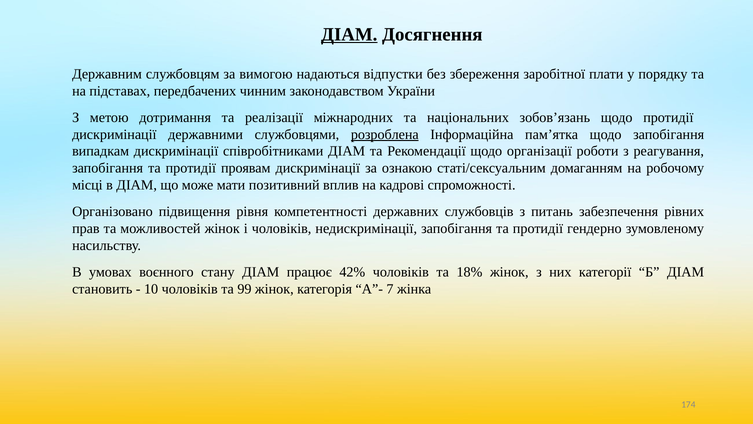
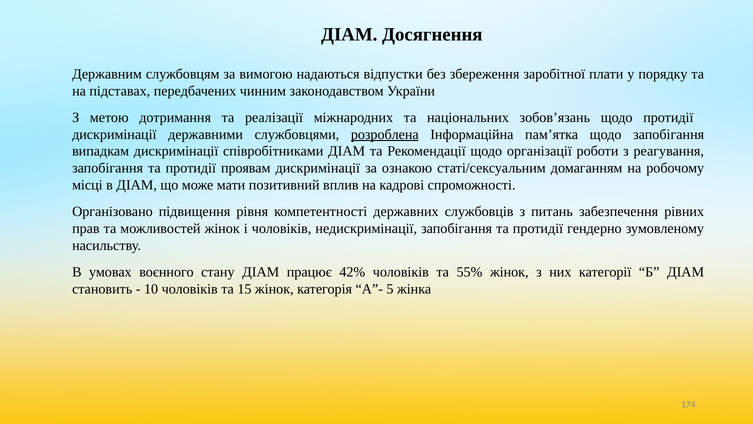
ДІАМ underline: present -> none (349, 34)
18%: 18% -> 55% (469, 272)
99: 99 -> 15 (244, 289)
7: 7 -> 5 (390, 289)
